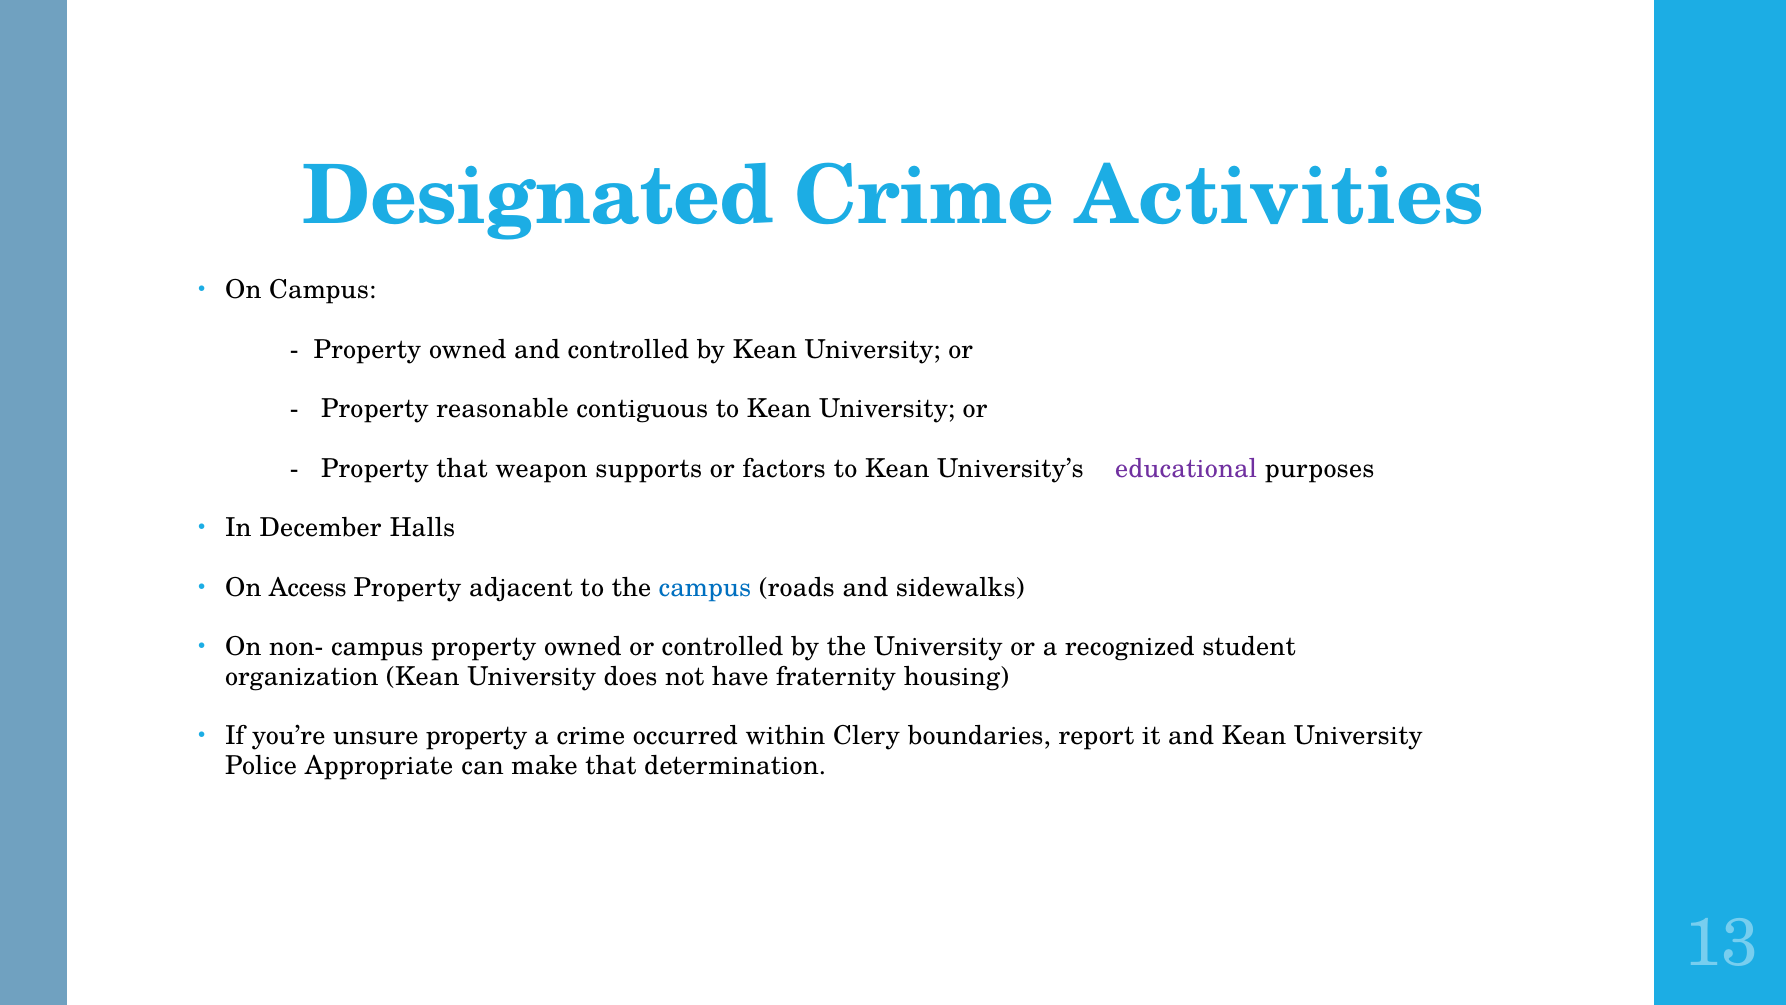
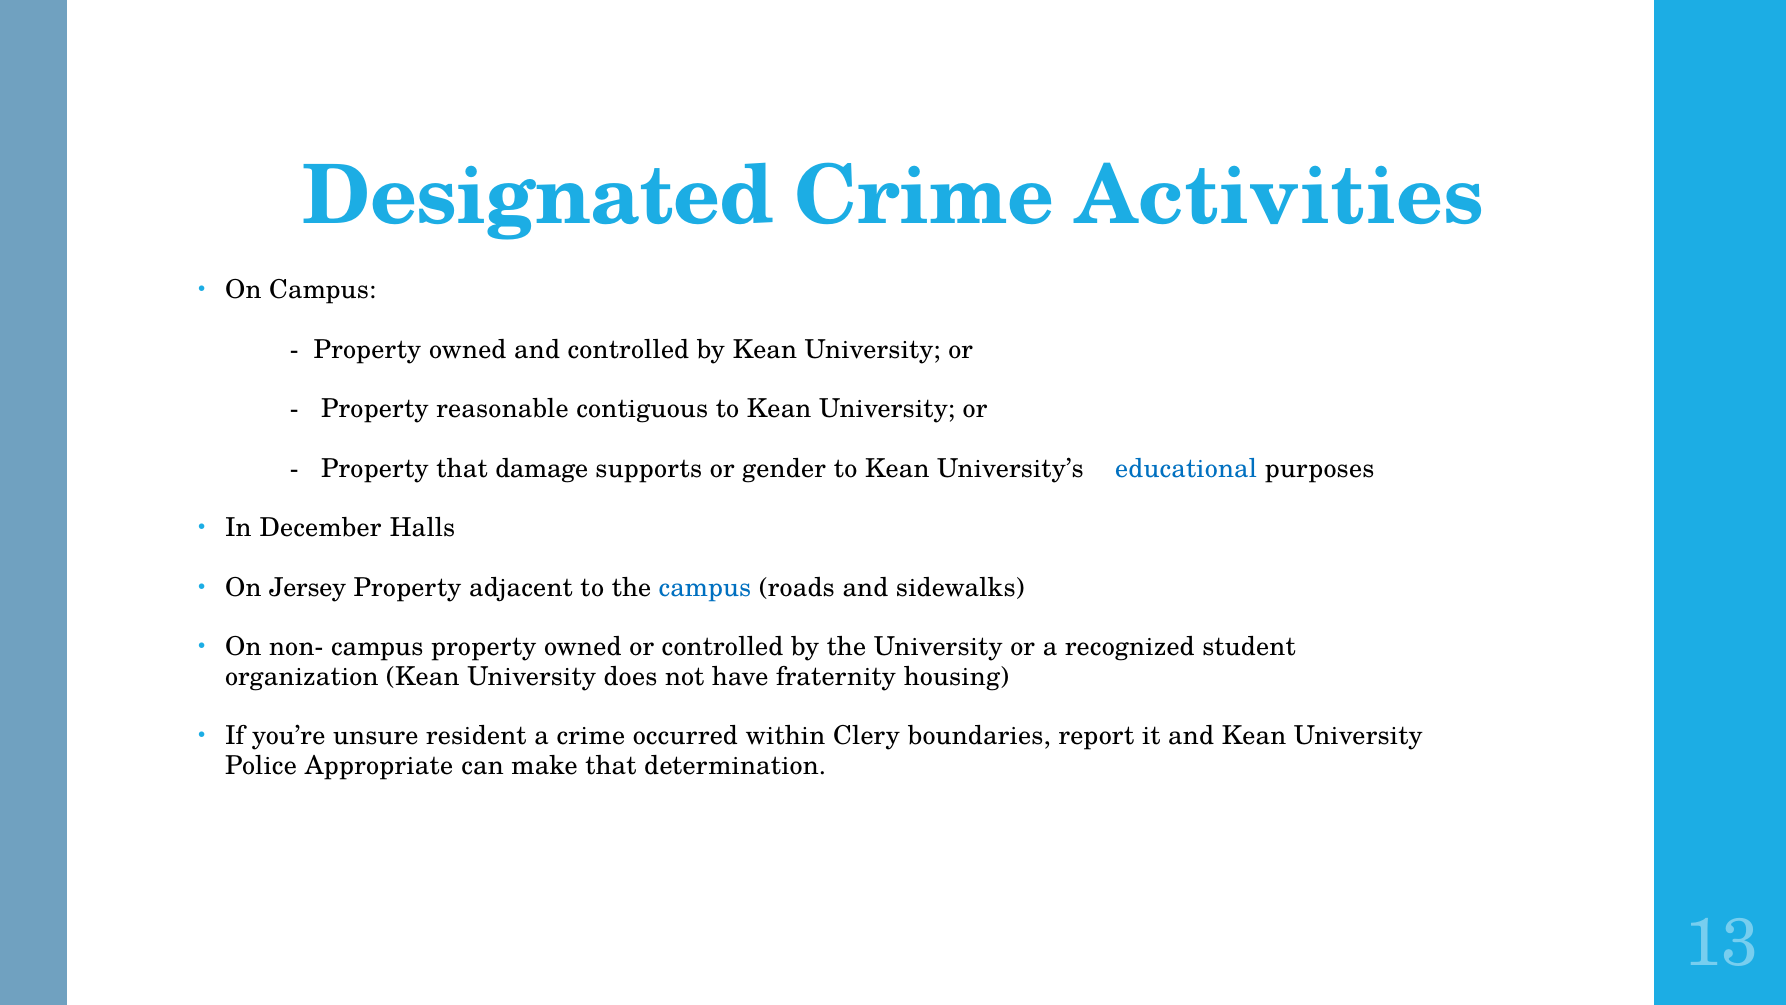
weapon: weapon -> damage (542, 468)
factors: factors -> gender (784, 468)
educational colour: purple -> blue (1186, 468)
Access: Access -> Jersey (308, 587)
unsure property: property -> resident (476, 736)
